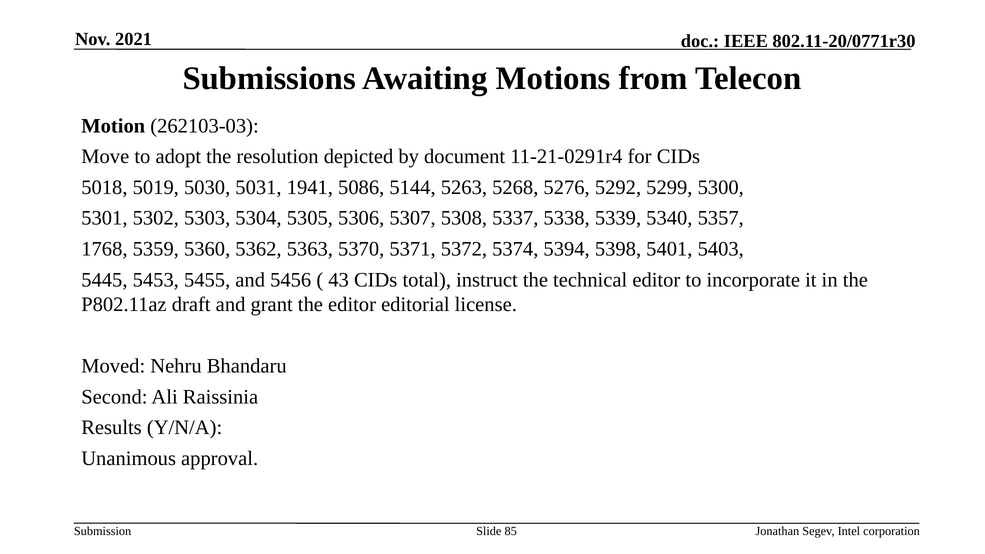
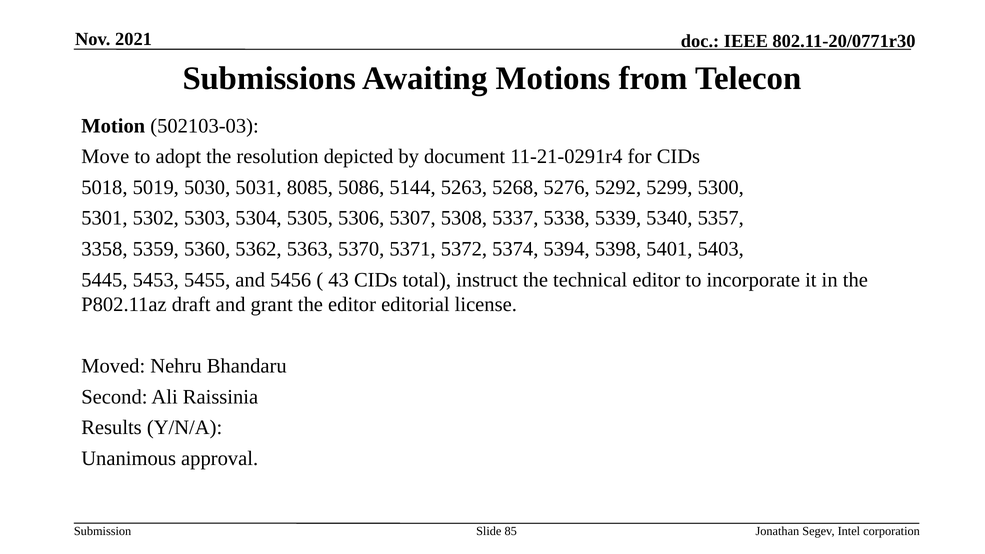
262103-03: 262103-03 -> 502103-03 (204, 126)
1941: 1941 -> 8085 (310, 187)
1768: 1768 -> 3358 (104, 249)
